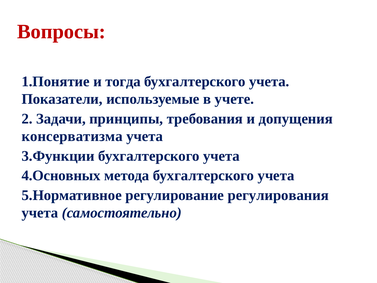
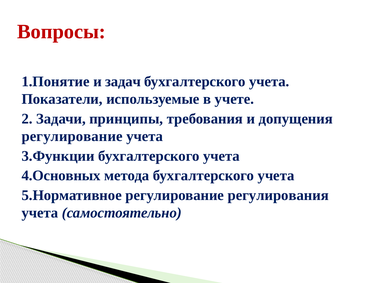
тогда: тогда -> задач (123, 81)
консерватизма: консерватизма -> регулирование (72, 136)
